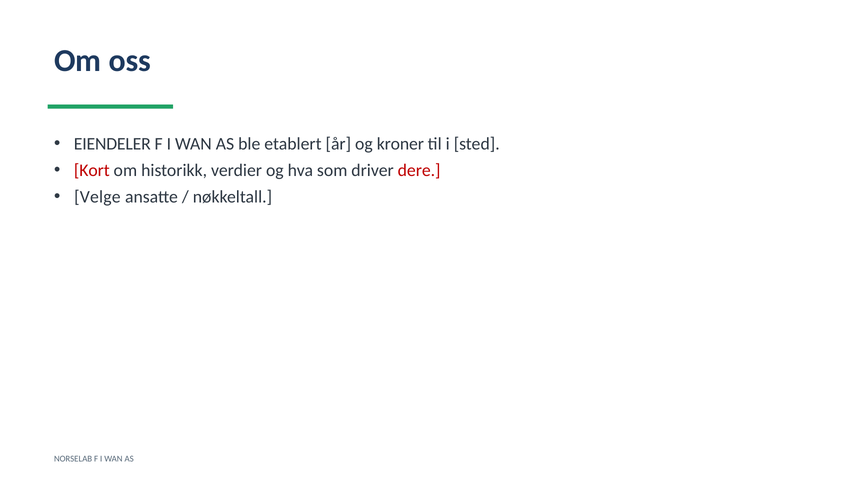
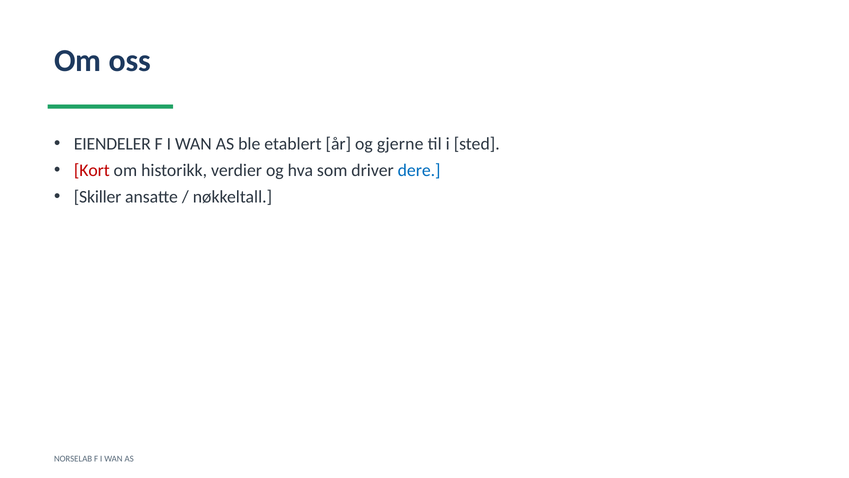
kroner: kroner -> gjerne (400, 144)
dere colour: red -> blue (419, 170)
Velge: Velge -> Skiller (98, 197)
